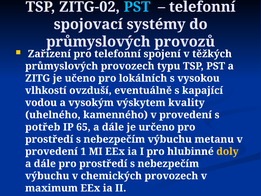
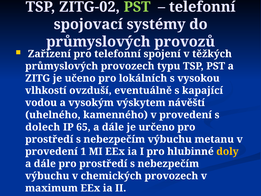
PST colour: light blue -> light green (137, 7)
kvality: kvality -> návěští (186, 103)
potřeb: potřeb -> dolech (43, 127)
